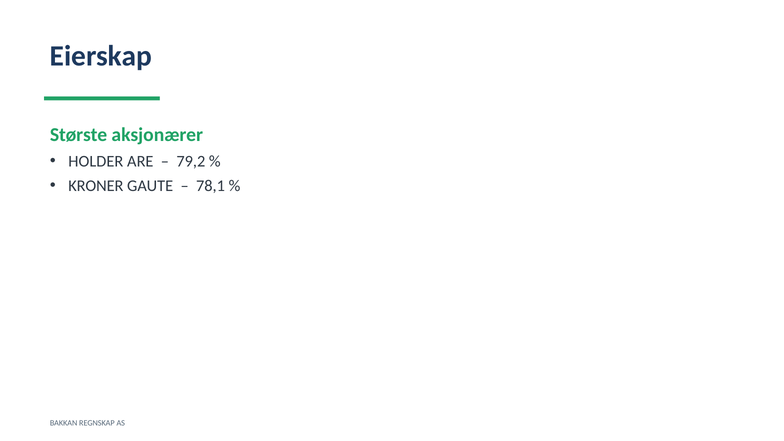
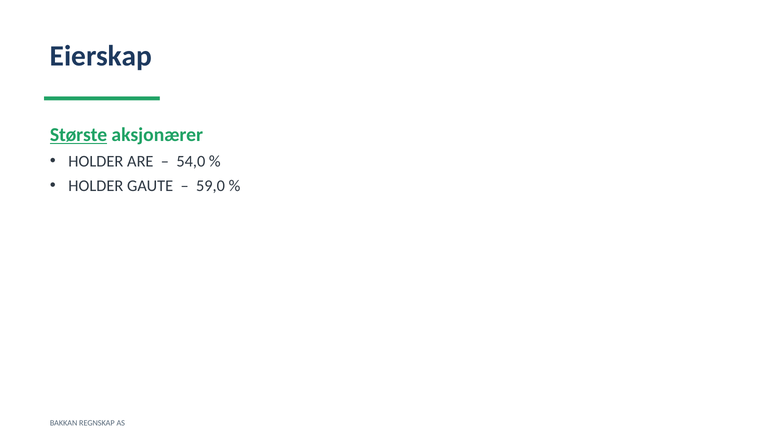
Største underline: none -> present (79, 135)
79,2: 79,2 -> 54,0 (191, 161)
KRONER: KRONER -> HOLDER (96, 186)
78,1: 78,1 -> 59,0 (211, 186)
